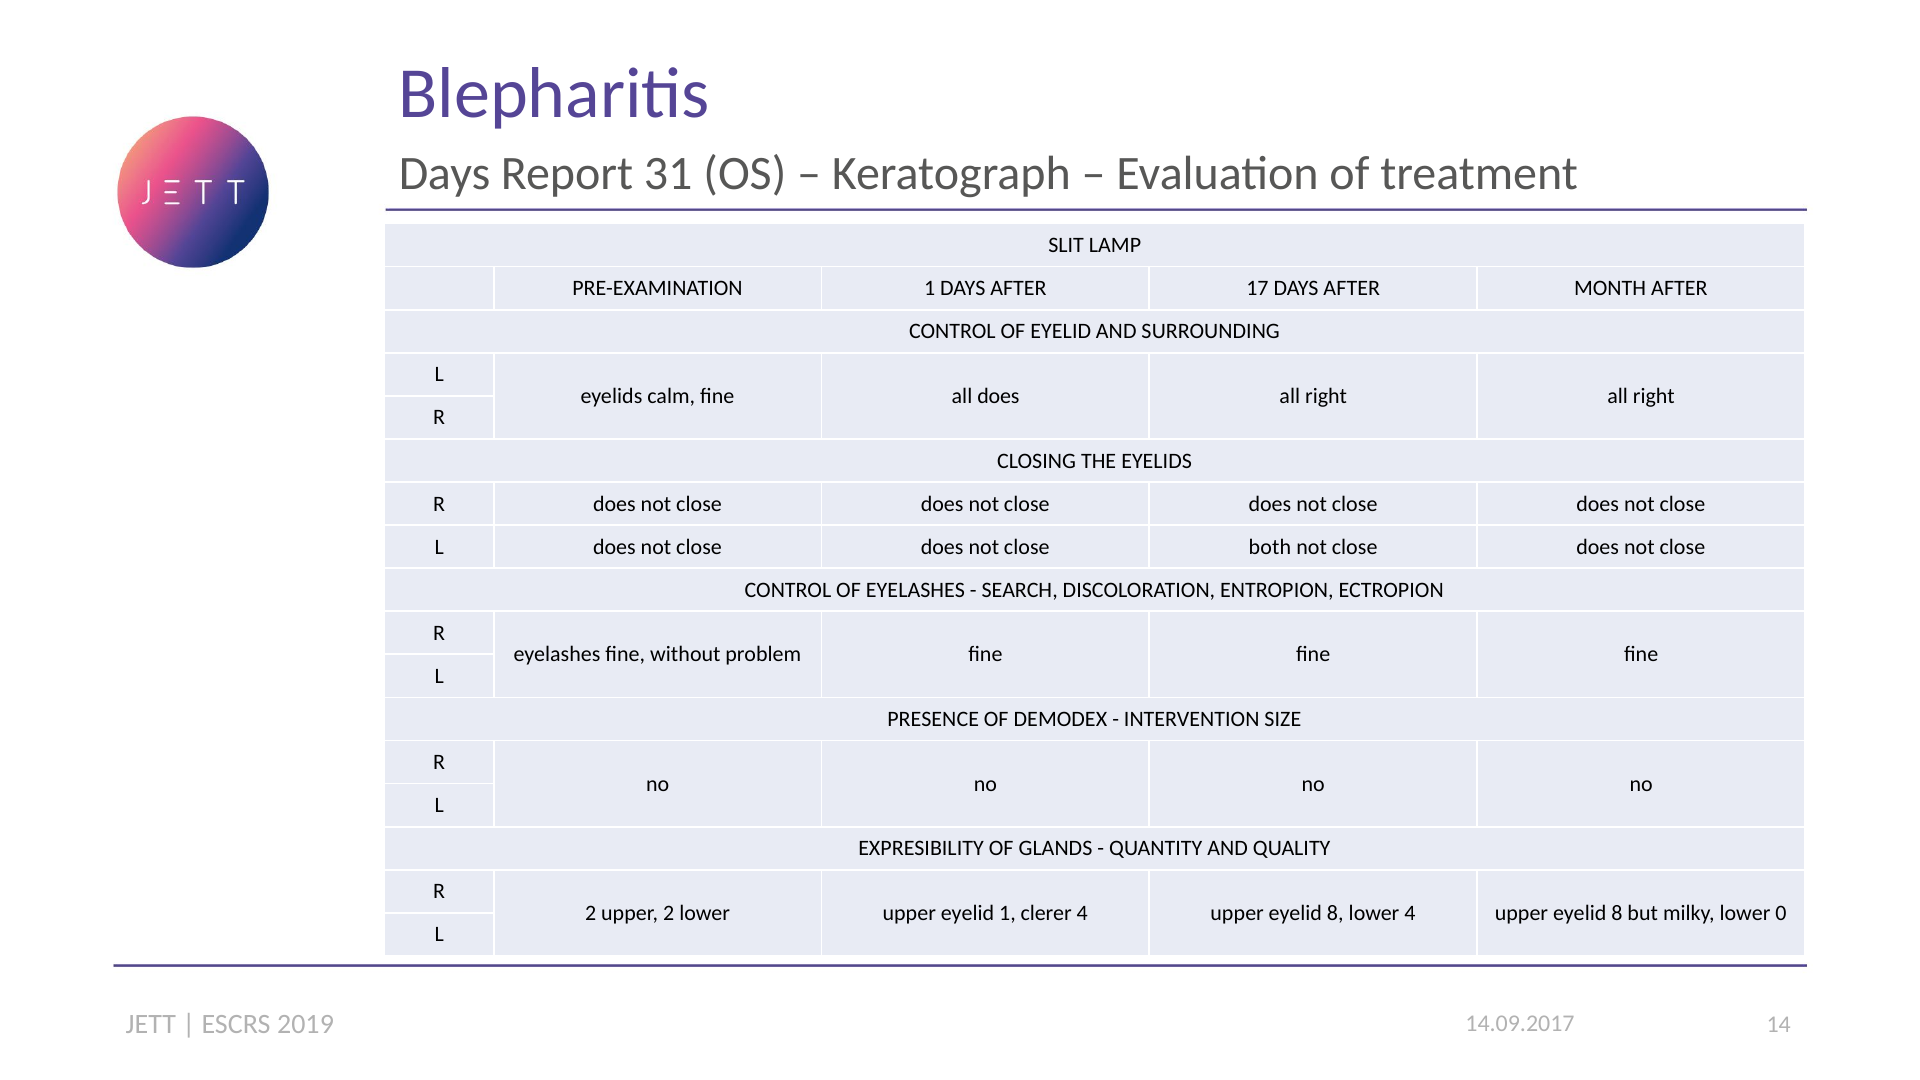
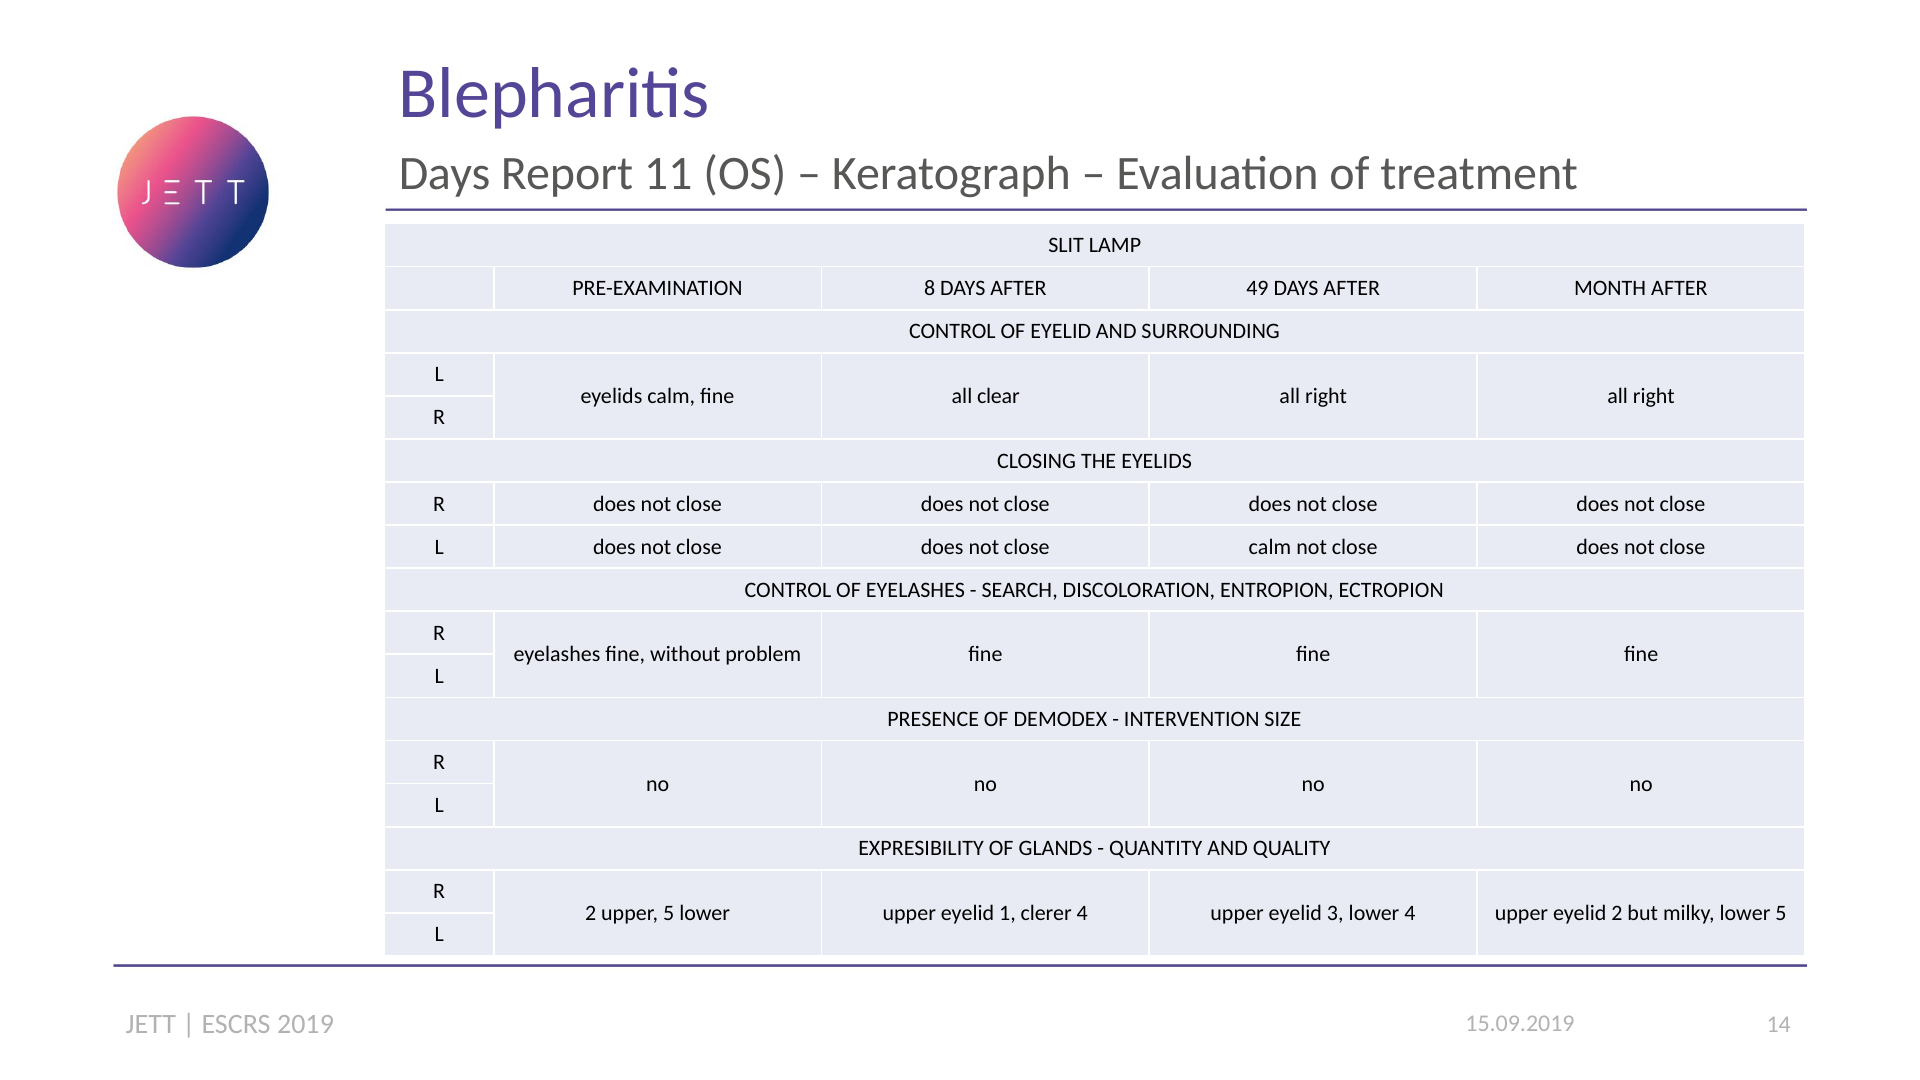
31: 31 -> 11 (668, 174)
PRE-EXAMINATION 1: 1 -> 8 (930, 288)
17: 17 -> 49 (1257, 288)
all does: does -> clear (998, 396)
close both: both -> calm (1270, 547)
upper 2: 2 -> 5 (669, 913)
8: 8 -> 3 (1335, 913)
8: 8 -> 2 (1617, 913)
lower 0: 0 -> 5 (1781, 913)
14.09.2017: 14.09.2017 -> 15.09.2019 (1520, 1024)
